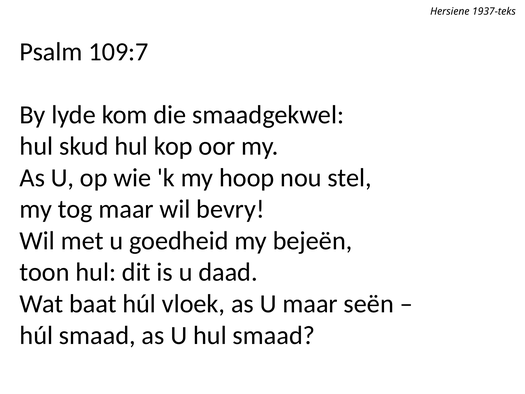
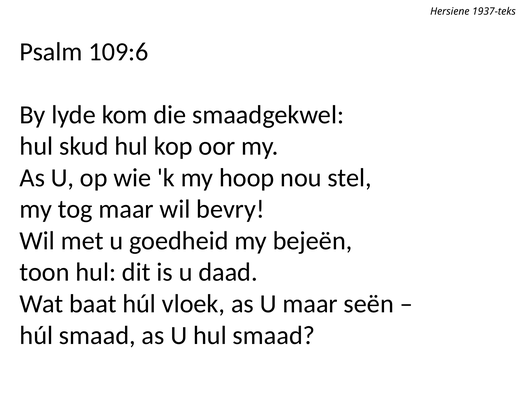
109:7: 109:7 -> 109:6 (119, 52)
